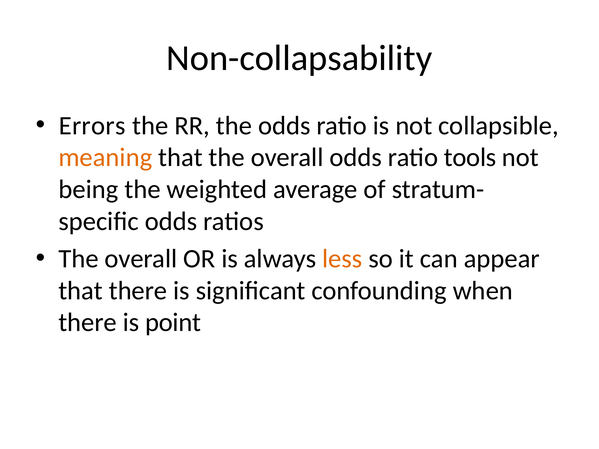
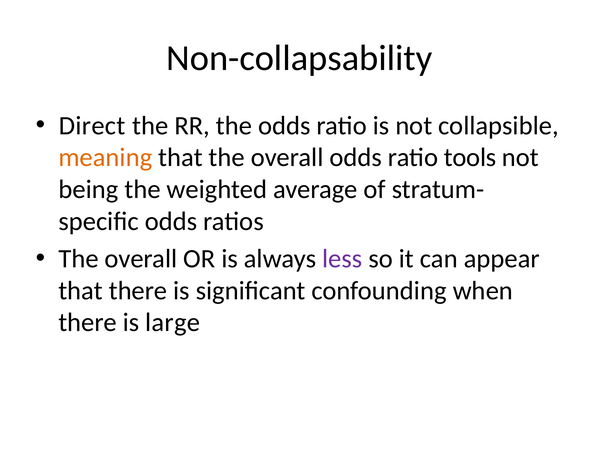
Errors: Errors -> Direct (92, 126)
less colour: orange -> purple (342, 259)
point: point -> large (173, 323)
